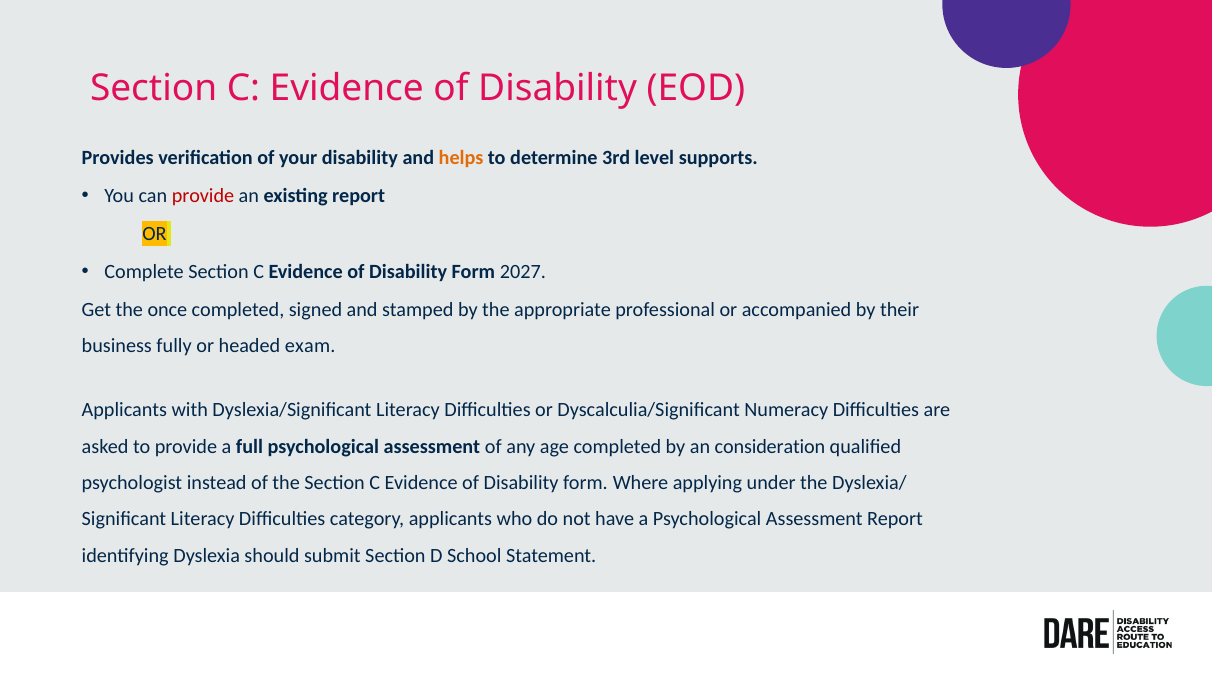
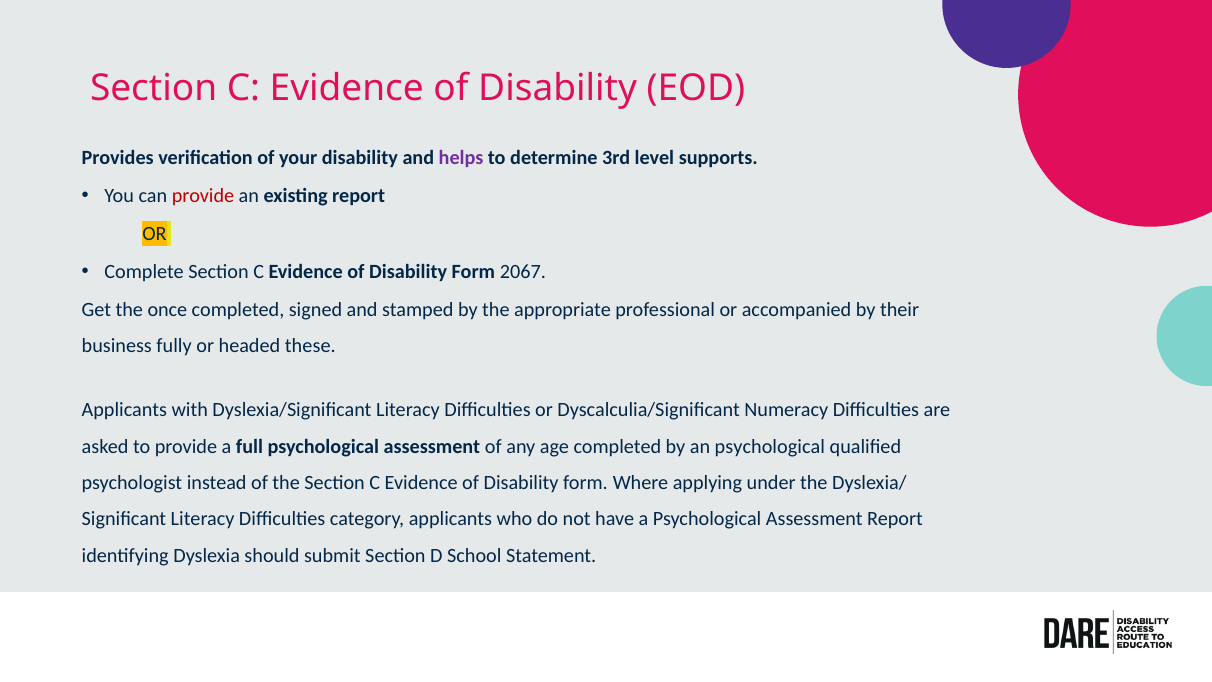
helps colour: orange -> purple (461, 157)
2027: 2027 -> 2067 (523, 272)
exam: exam -> these (310, 346)
an consideration: consideration -> psychological (770, 446)
